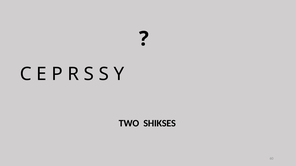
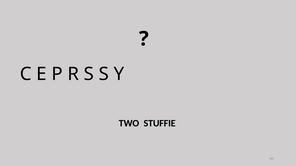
SHIKSES: SHIKSES -> STUFFIE (160, 124)
